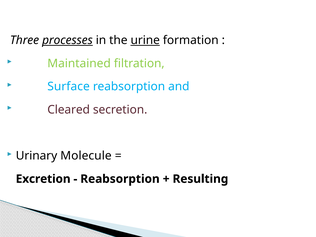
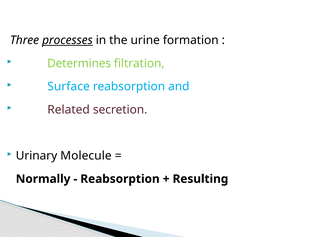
urine underline: present -> none (145, 40)
Maintained: Maintained -> Determines (79, 63)
Cleared: Cleared -> Related (69, 110)
Excretion: Excretion -> Normally (43, 179)
